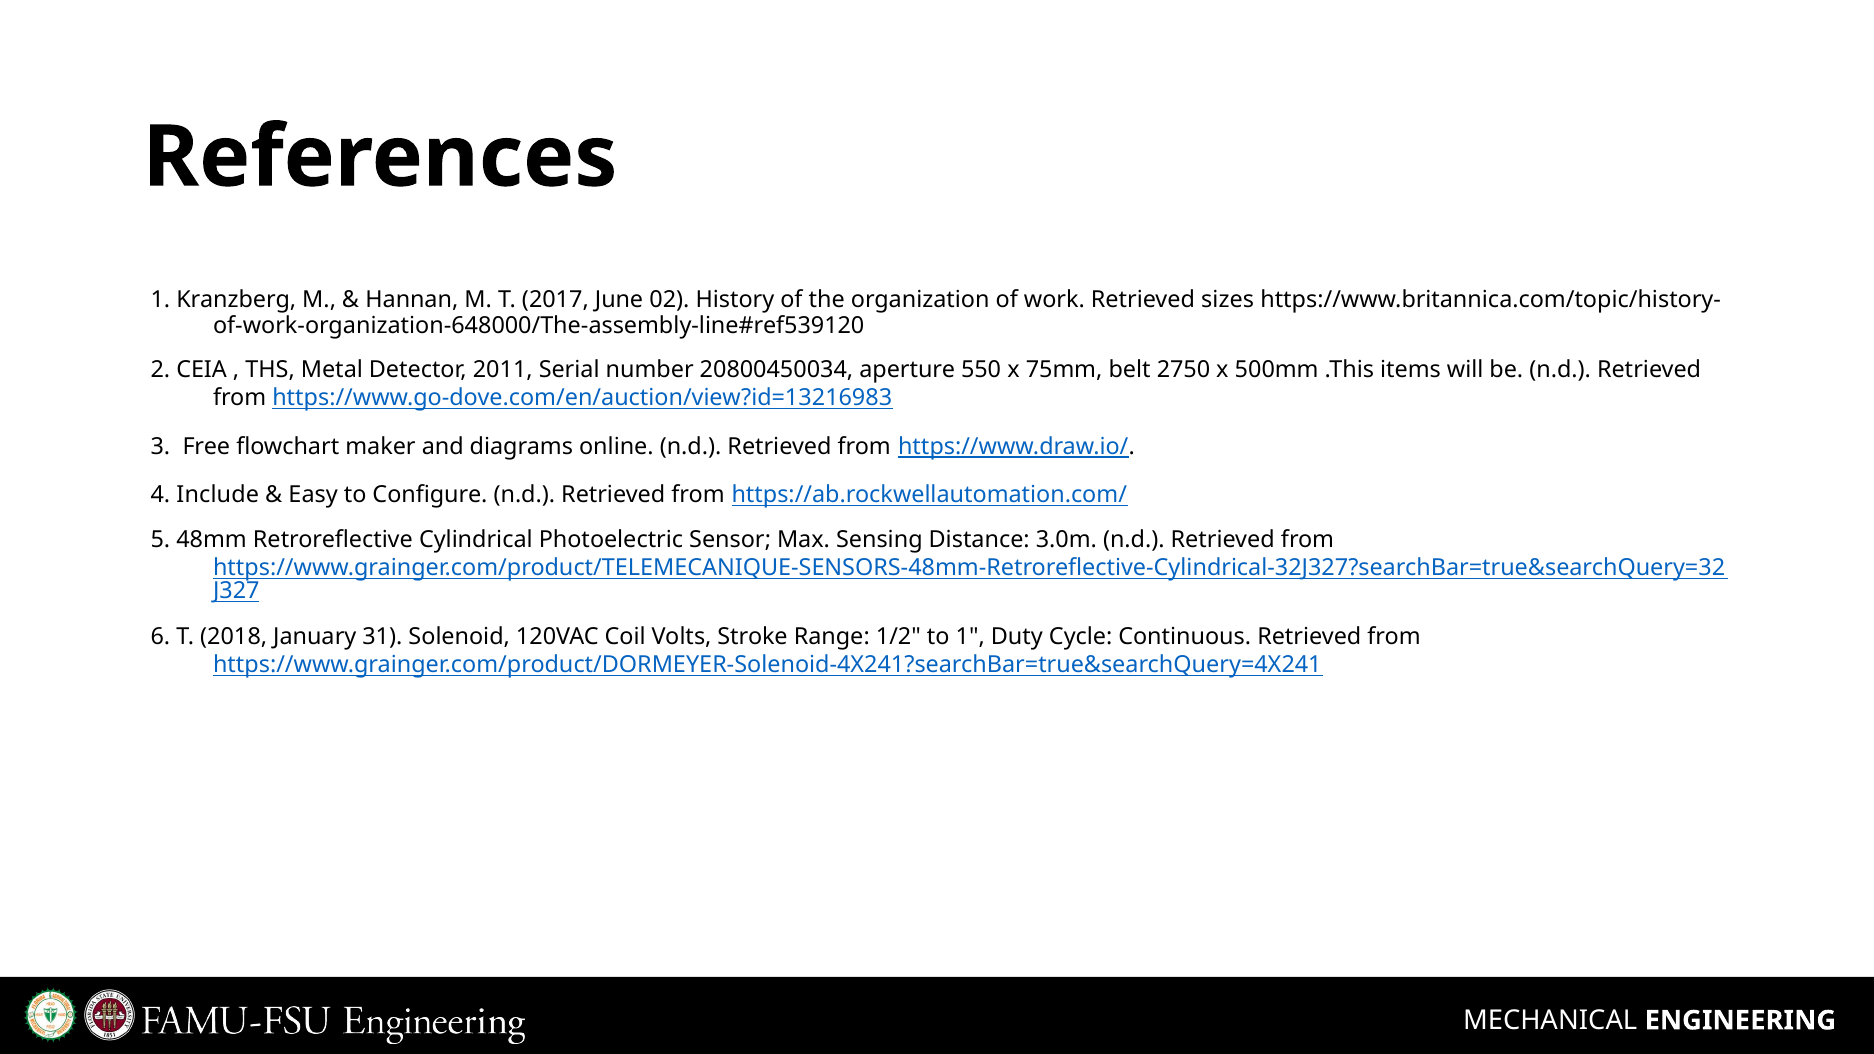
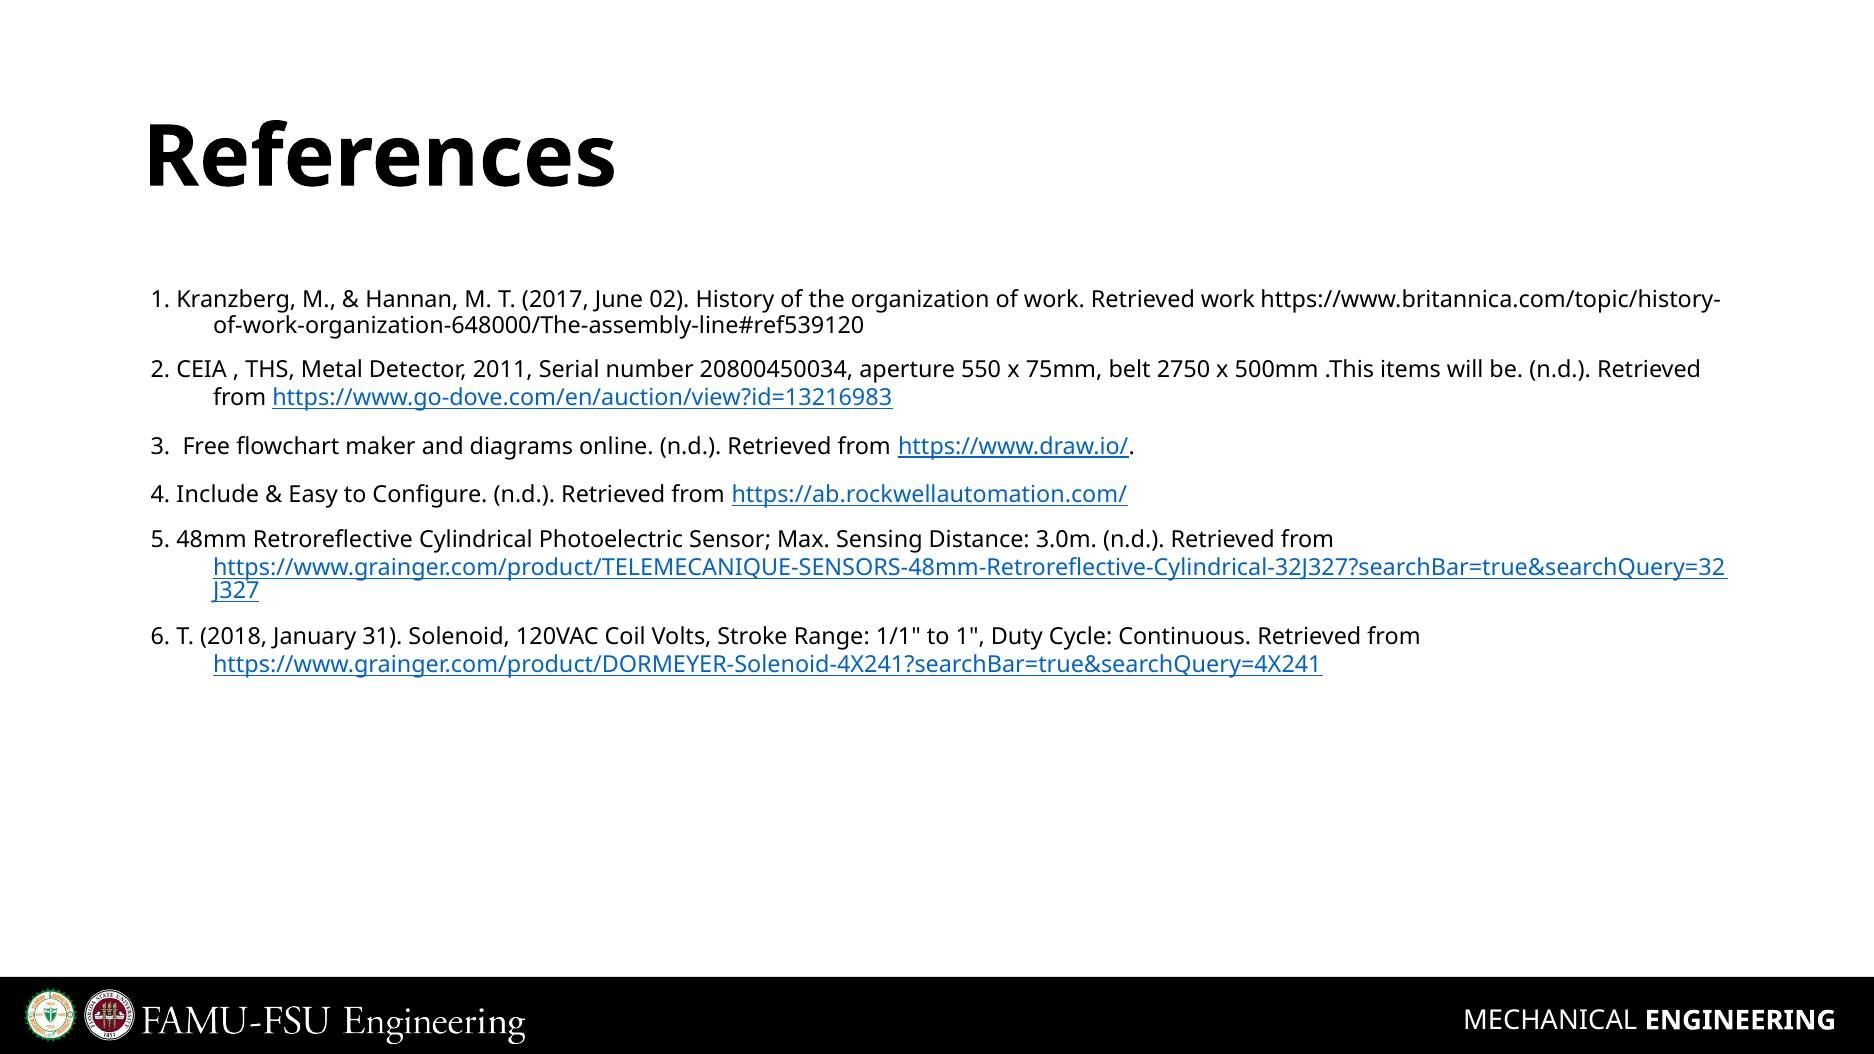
Retrieved sizes: sizes -> work (1228, 300)
1/2: 1/2 -> 1/1 (898, 637)
